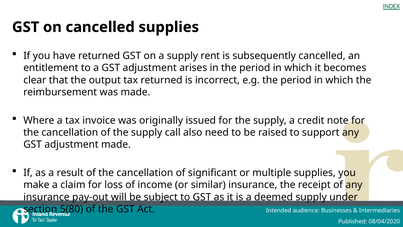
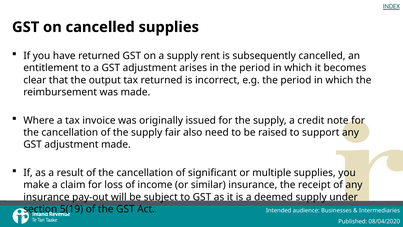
call: call -> fair (173, 132)
5(80: 5(80 -> 5(19 (72, 209)
